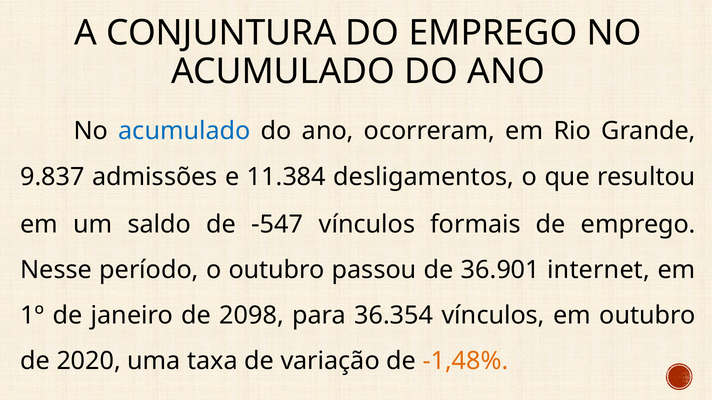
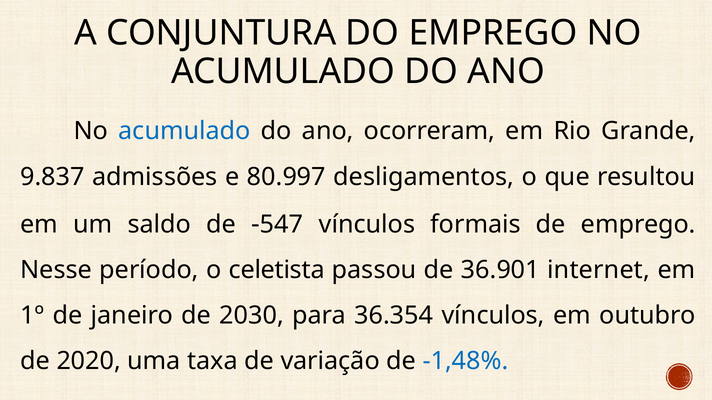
11.384: 11.384 -> 80.997 (286, 177)
o outubro: outubro -> celetista (277, 270)
2098: 2098 -> 2030 (252, 316)
-1,48% colour: orange -> blue (465, 361)
